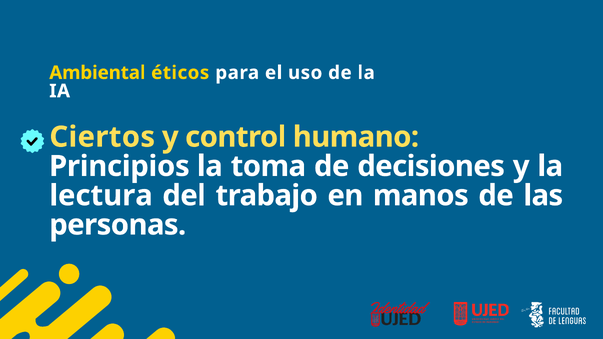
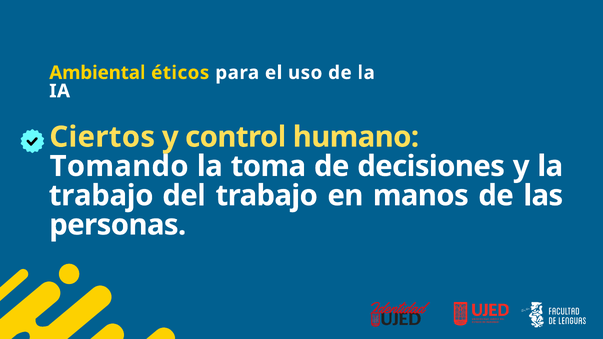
Principios: Principios -> Tomando (119, 166)
lectura: lectura -> trabajo (101, 196)
